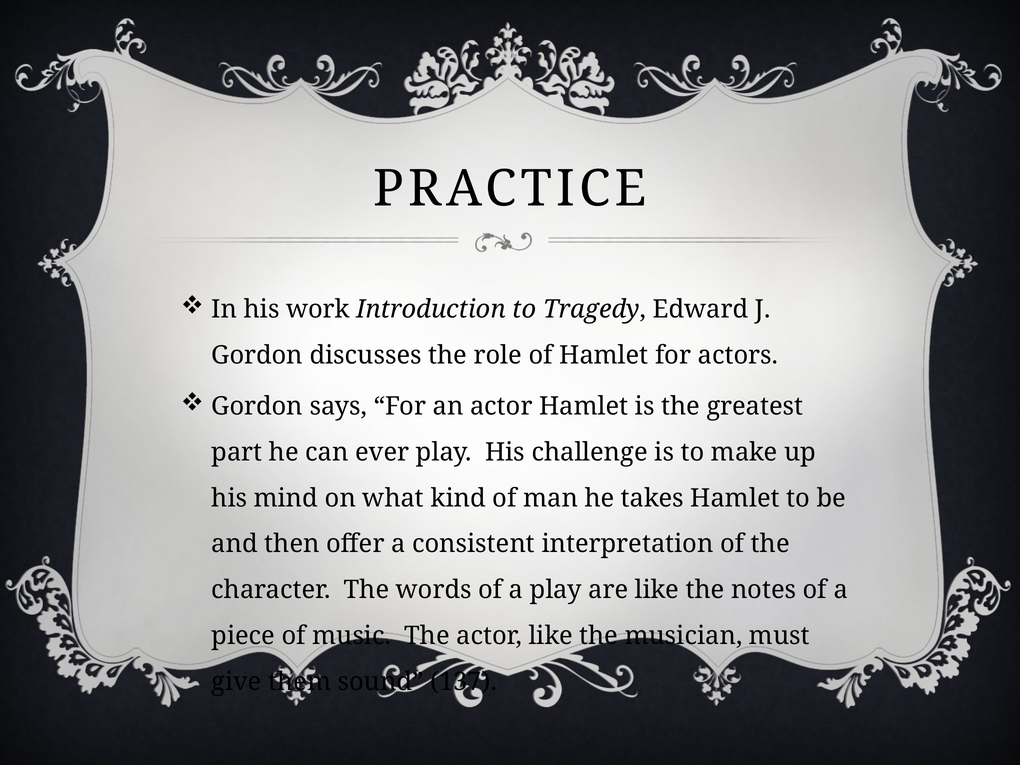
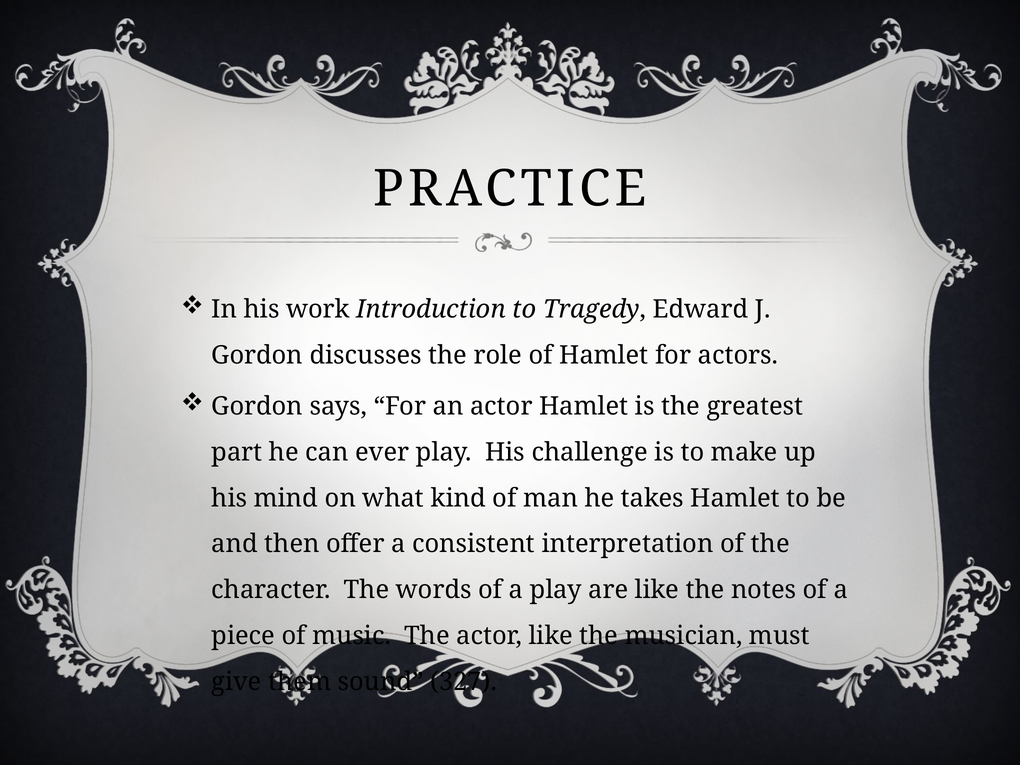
137: 137 -> 327 (464, 682)
